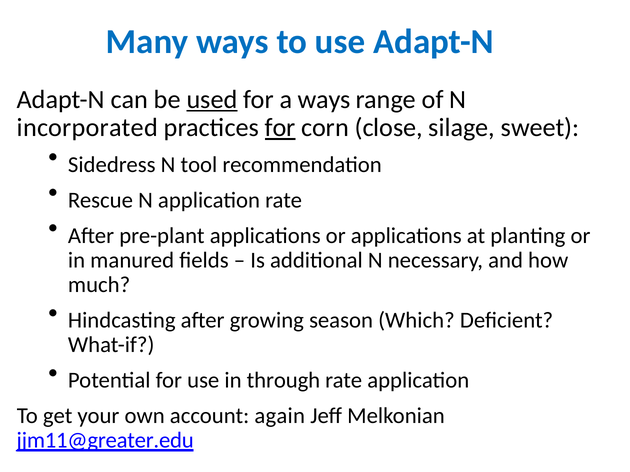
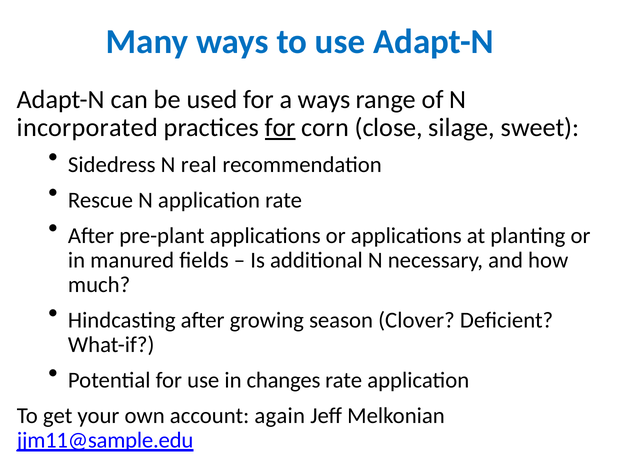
used underline: present -> none (212, 99)
tool: tool -> real (199, 165)
Which: Which -> Clover (416, 321)
through: through -> changes (284, 381)
jjm11@greater.edu: jjm11@greater.edu -> jjm11@sample.edu (105, 441)
